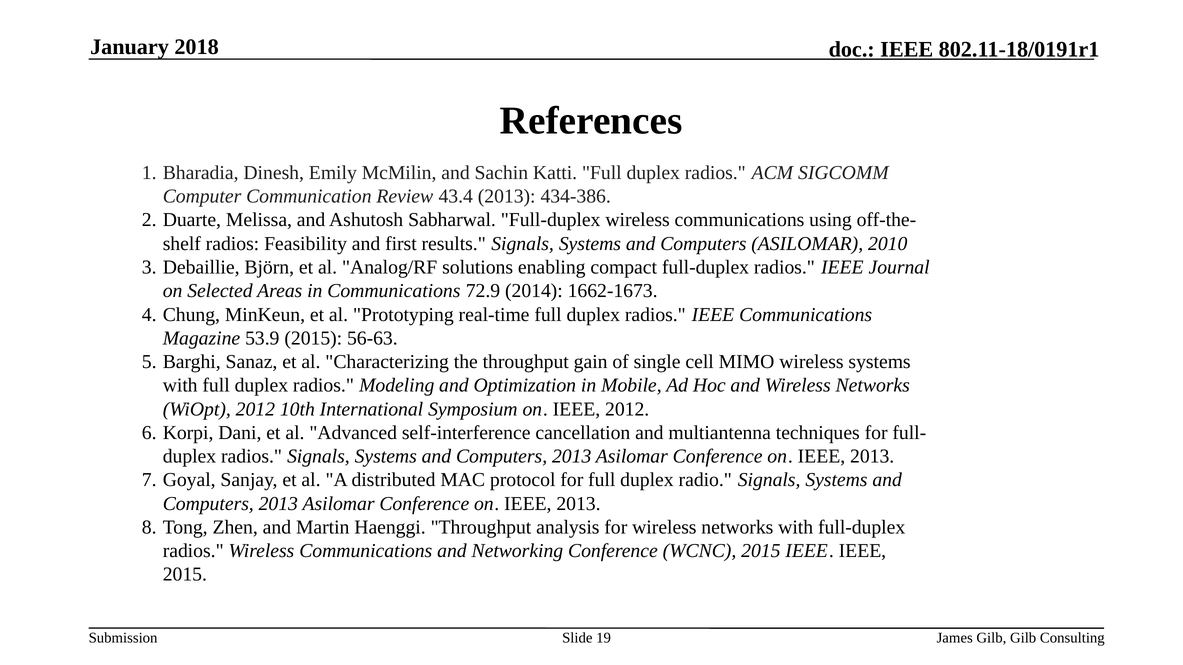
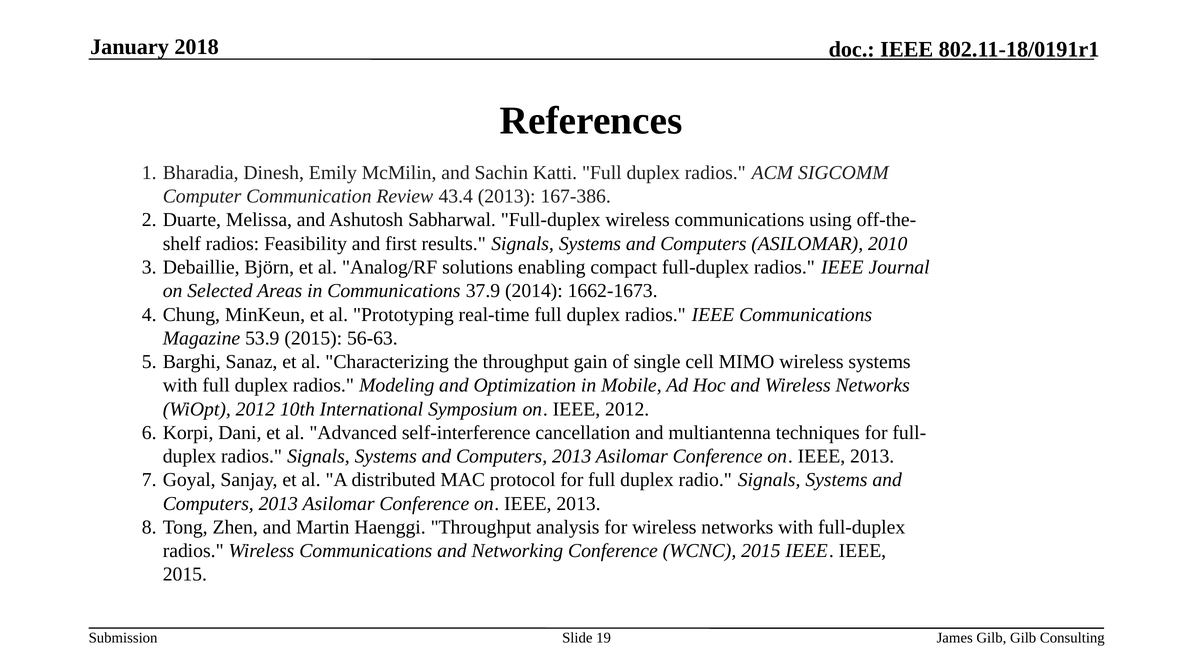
434-386: 434-386 -> 167-386 (576, 196)
72.9: 72.9 -> 37.9 (483, 291)
